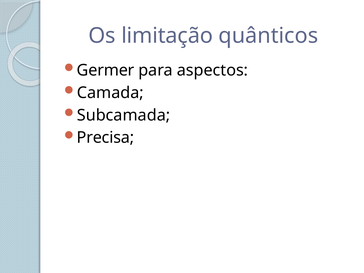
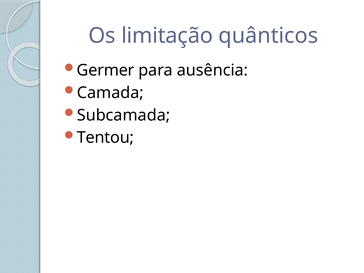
aspectos: aspectos -> ausência (212, 70)
Precisa: Precisa -> Tentou (105, 138)
